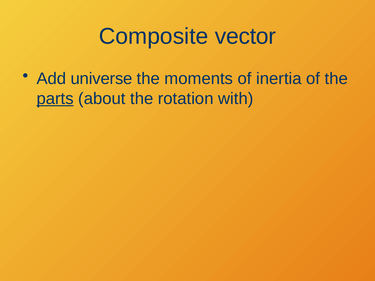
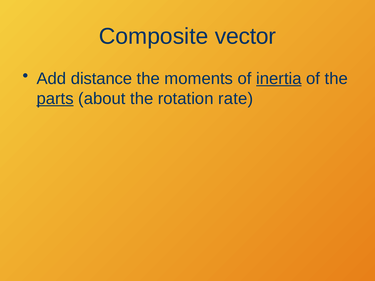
universe: universe -> distance (102, 79)
inertia underline: none -> present (279, 79)
with: with -> rate (236, 99)
